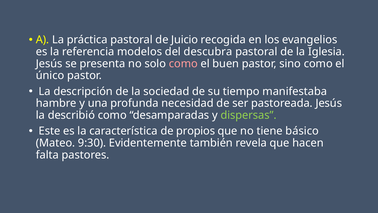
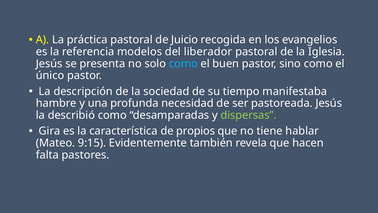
descubra: descubra -> liberador (208, 52)
como colour: pink -> light blue (183, 64)
Este: Este -> Gira (50, 131)
básico: básico -> hablar (302, 131)
9:30: 9:30 -> 9:15 (92, 143)
